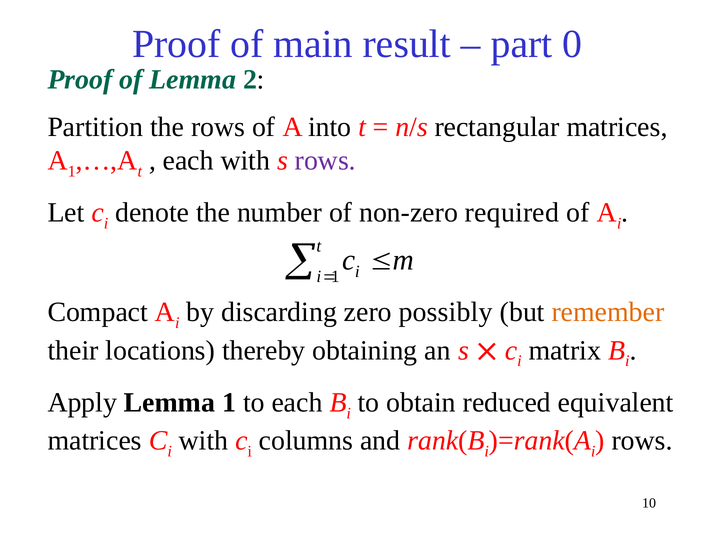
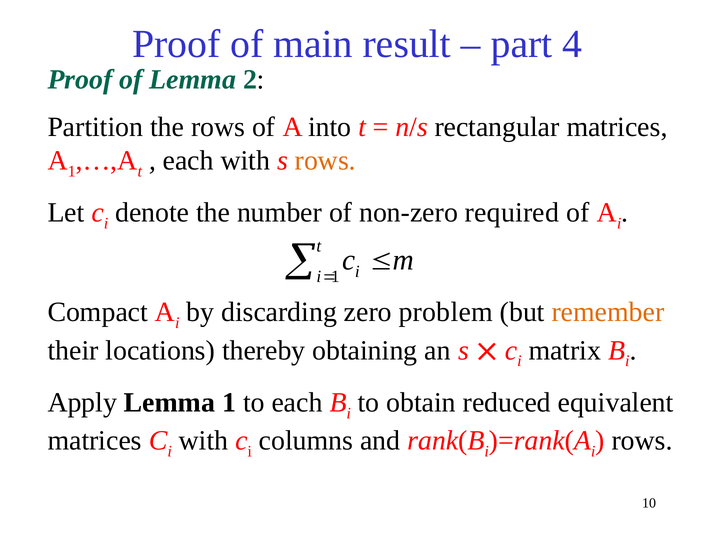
0: 0 -> 4 (572, 44)
rows colour: purple -> orange (325, 161)
possibly: possibly -> problem (446, 312)
